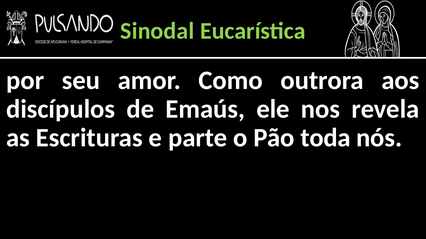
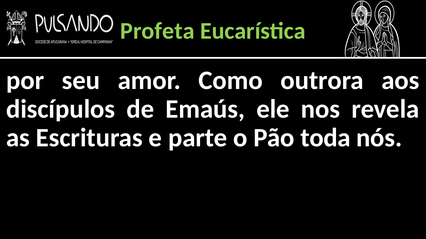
Sinodal: Sinodal -> Profeta (157, 31)
